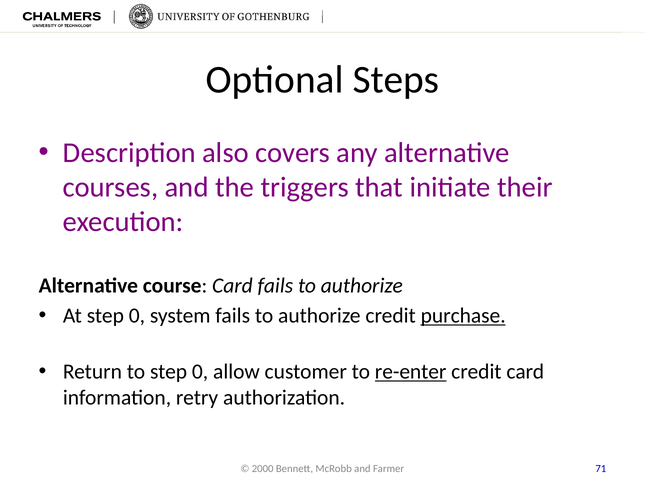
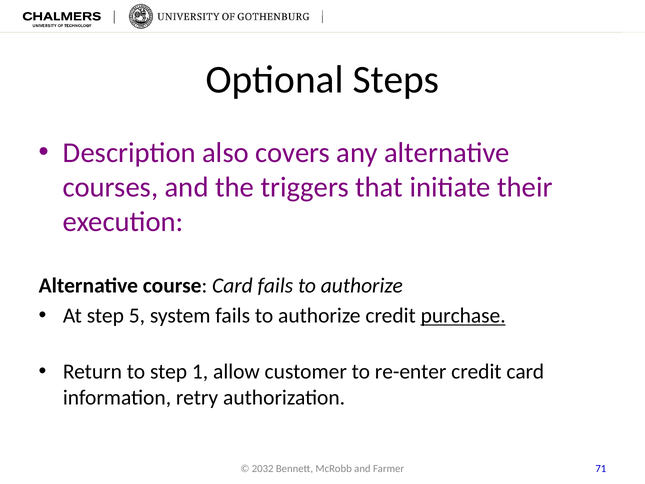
At step 0: 0 -> 5 (137, 316)
to step 0: 0 -> 1 (200, 372)
re-enter underline: present -> none (411, 372)
2000: 2000 -> 2032 (263, 468)
